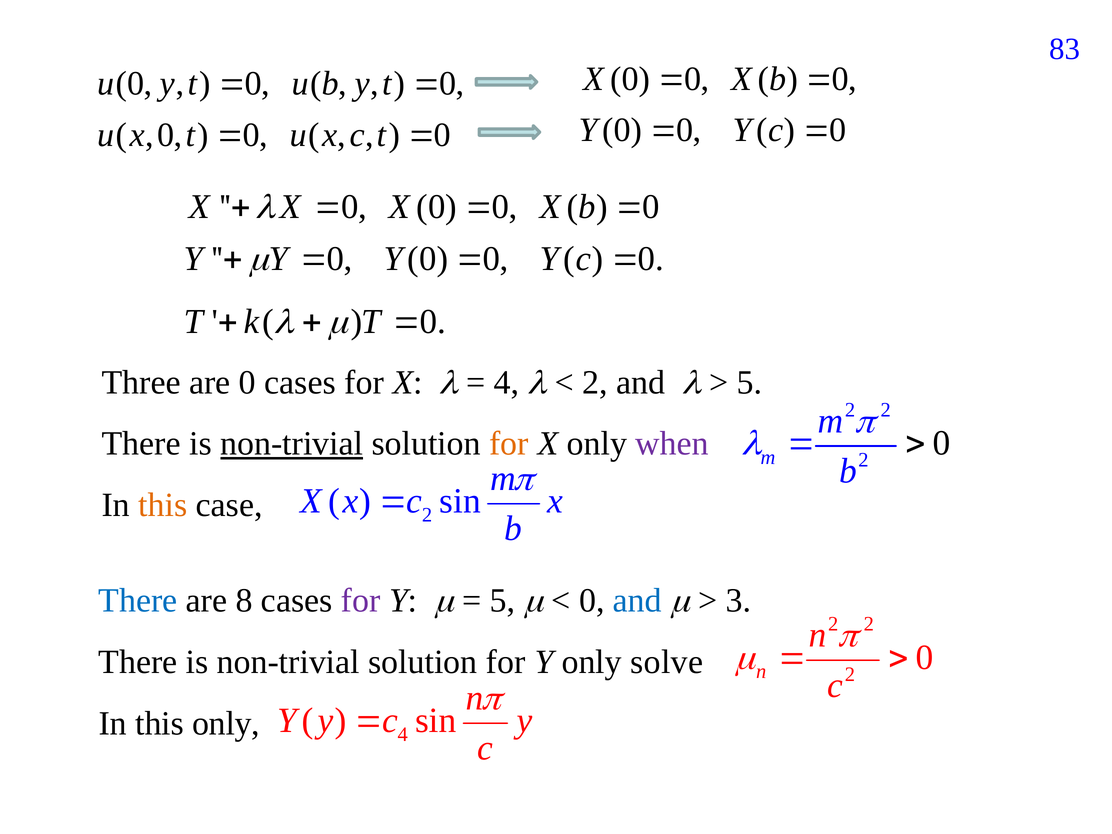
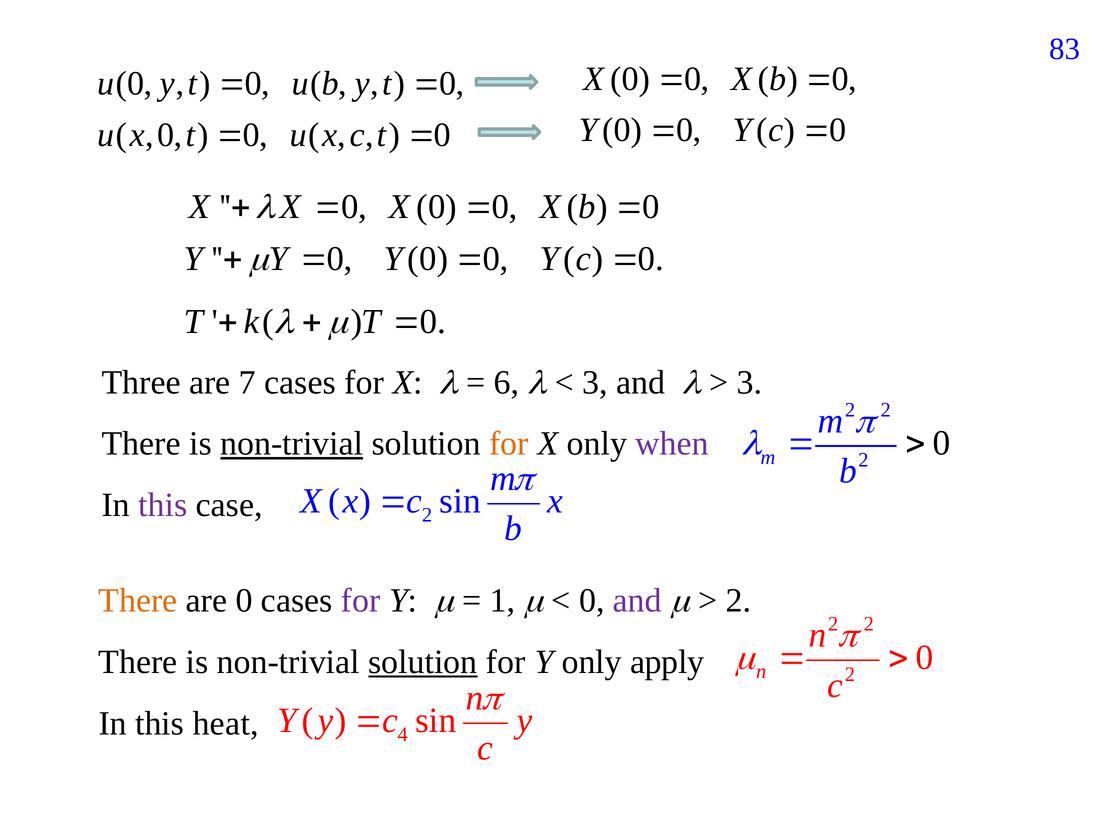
are 0: 0 -> 7 (247, 383)
4: 4 -> 6 (507, 383)
2: 2 -> 3 (595, 383)
5: 5 -> 3 (749, 383)
this colour: orange -> purple (163, 505)
There colour: blue -> orange (138, 601)
are 8: 8 -> 0 (244, 601)
5: 5 -> 1 (502, 601)
and colour: blue -> purple (637, 601)
3: 3 -> 2 (739, 601)
solution underline: none -> present (423, 662)
solve: solve -> apply (667, 662)
this only: only -> heat (226, 723)
